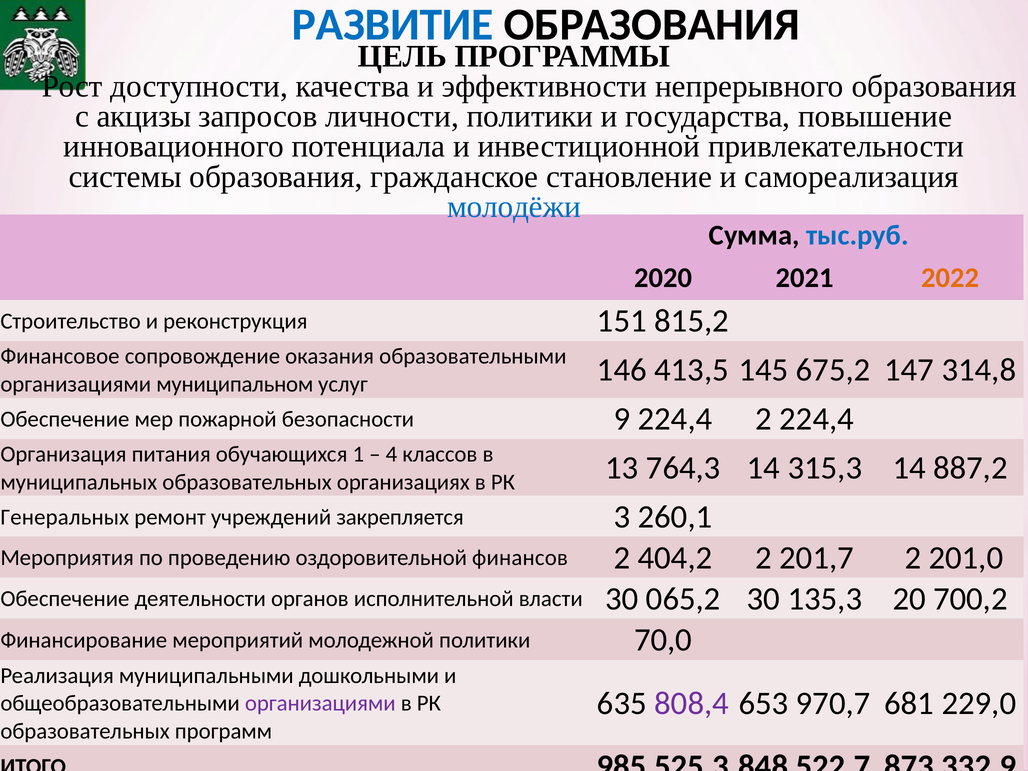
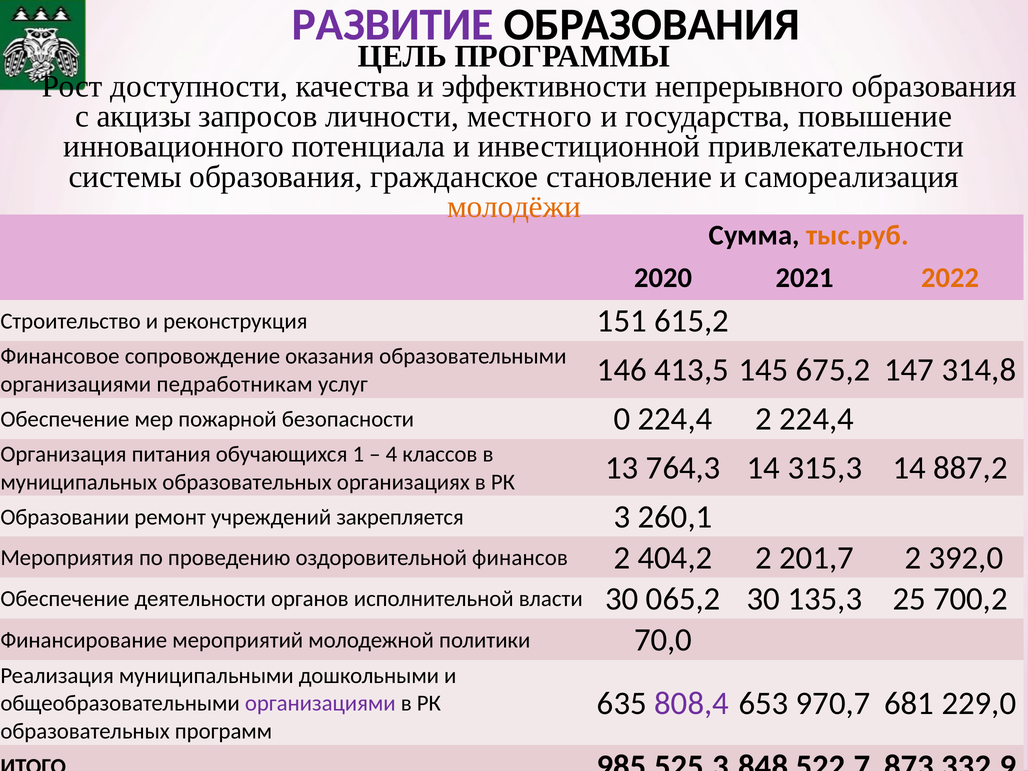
РАЗВИТИЕ colour: blue -> purple (393, 25)
личности политики: политики -> местного (530, 116)
молодёжи colour: blue -> orange (514, 207)
тыс.руб colour: blue -> orange (857, 235)
815,2: 815,2 -> 615,2 (692, 321)
муниципальном: муниципальном -> педработникам (235, 384)
9: 9 -> 0 (622, 419)
Генеральных: Генеральных -> Образовании (65, 517)
201,0: 201,0 -> 392,0 (966, 558)
20: 20 -> 25 (909, 599)
